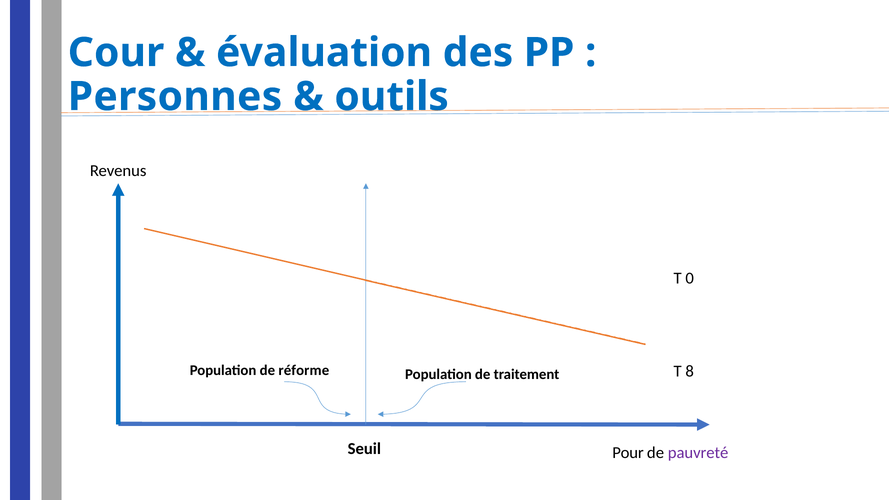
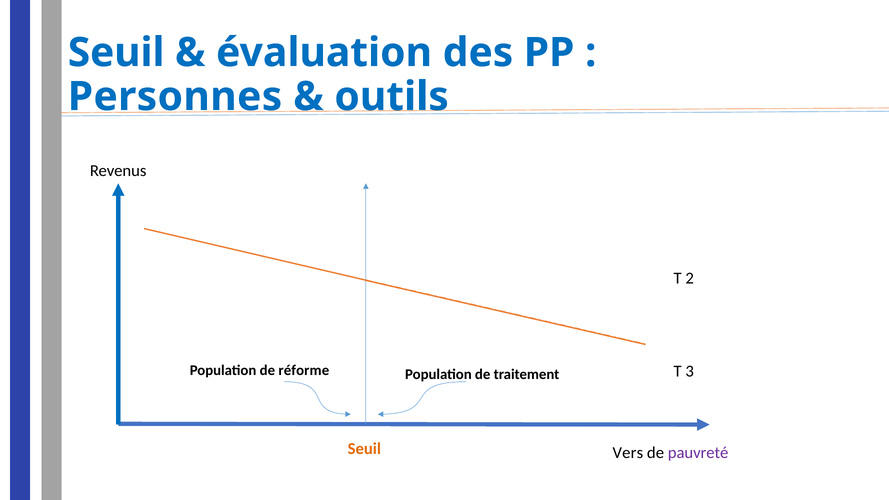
Cour: Cour -> Seuil (116, 53)
0: 0 -> 2 (690, 279)
8: 8 -> 3 (690, 372)
Seuil colour: black -> orange (364, 449)
Pour: Pour -> Vers (628, 453)
